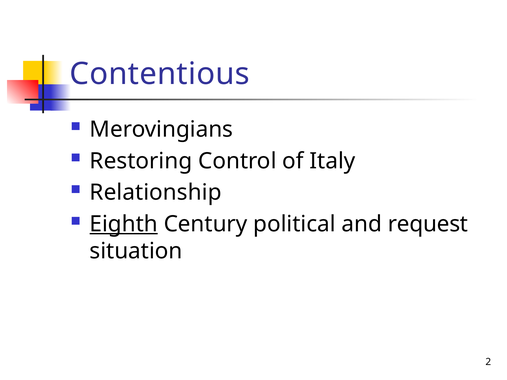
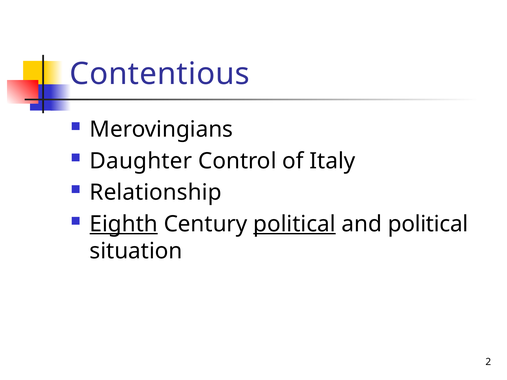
Restoring: Restoring -> Daughter (141, 161)
political underline: none -> present (294, 224)
and request: request -> political (428, 224)
